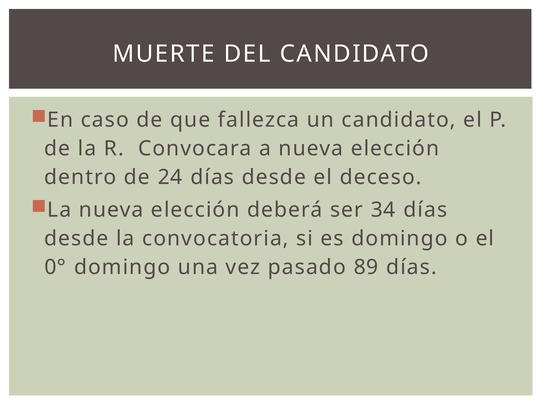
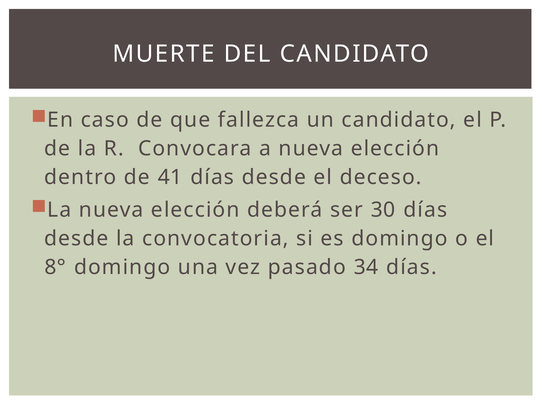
24: 24 -> 41 (170, 177)
34: 34 -> 30 (383, 210)
0°: 0° -> 8° (55, 268)
89: 89 -> 34 (366, 268)
